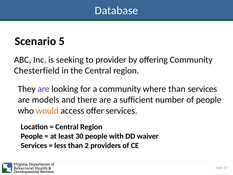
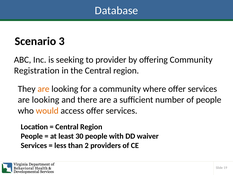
5: 5 -> 3 (62, 41)
Chesterfield: Chesterfield -> Registration (37, 71)
are colour: purple -> orange (44, 89)
where than: than -> offer (177, 89)
models: models -> looking (46, 100)
